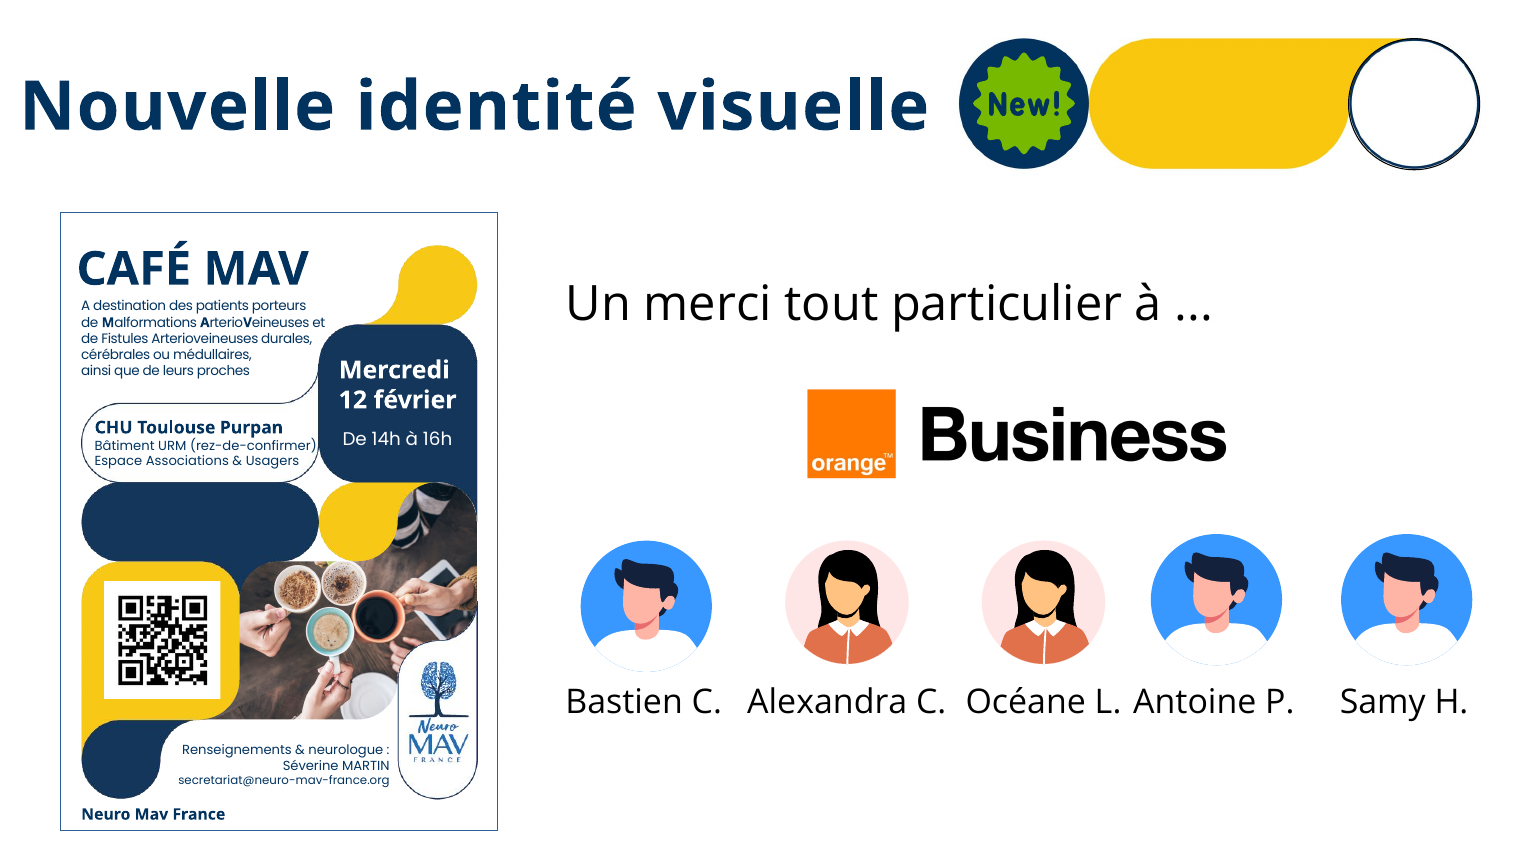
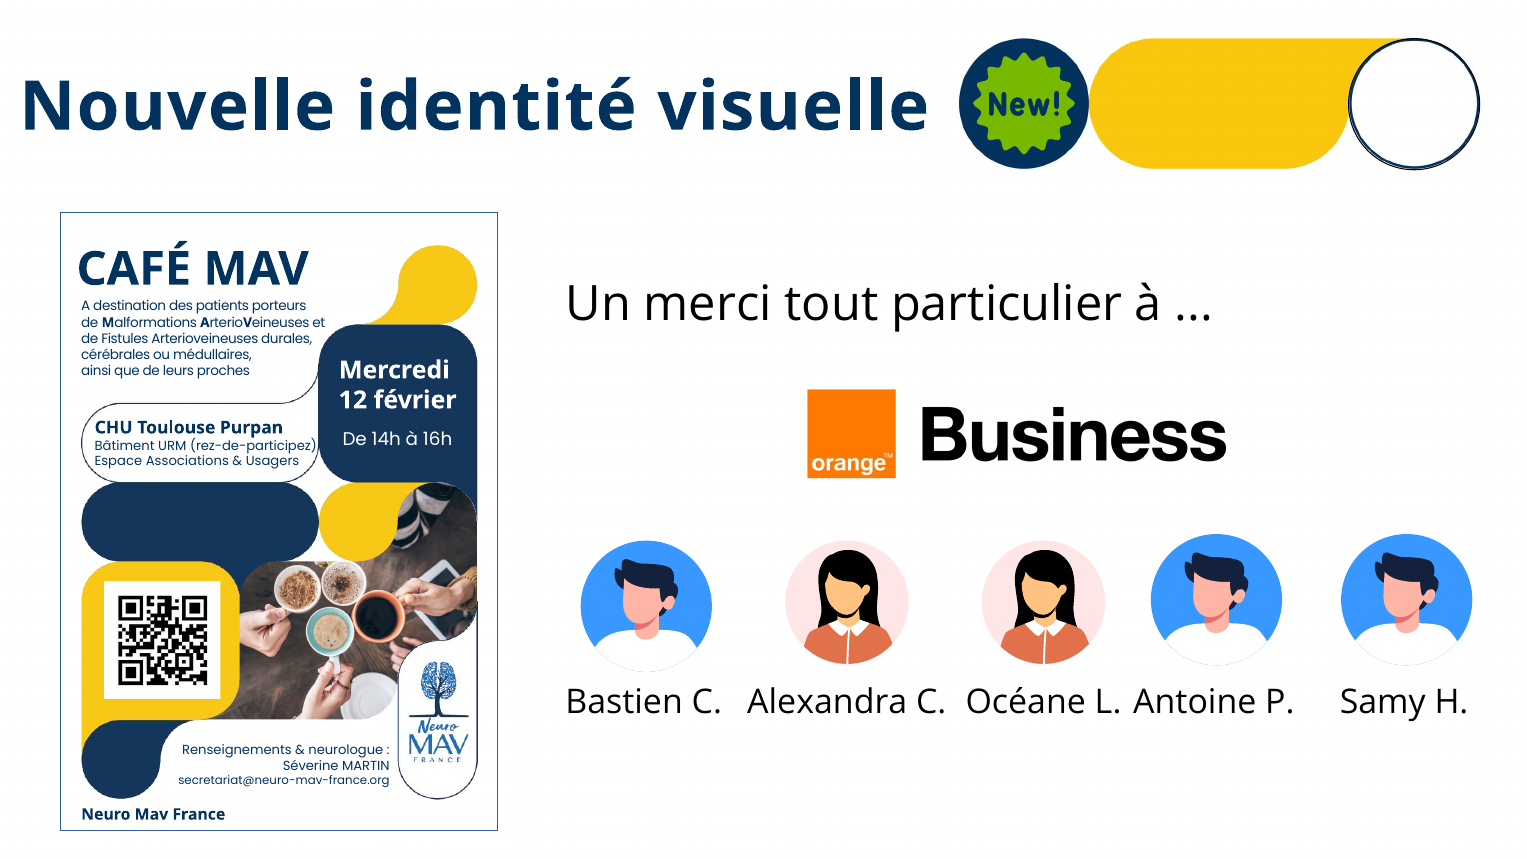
rez-de-confirmer: rez-de-confirmer -> rez-de-participez (253, 446)
